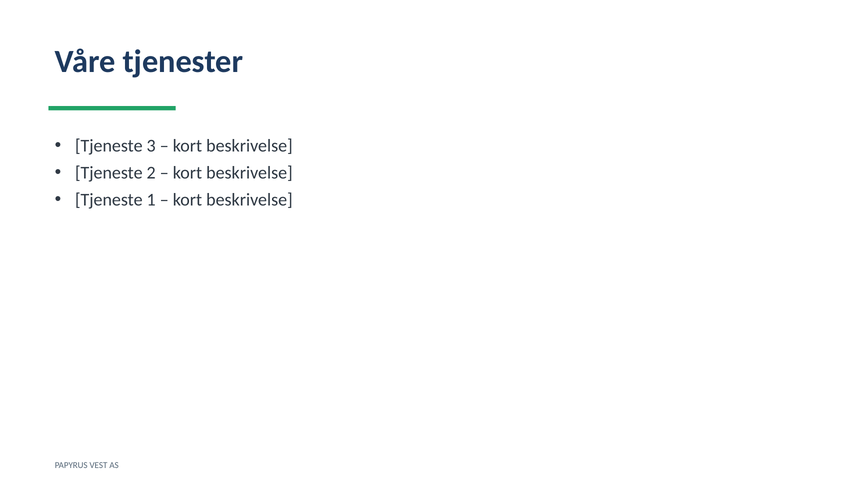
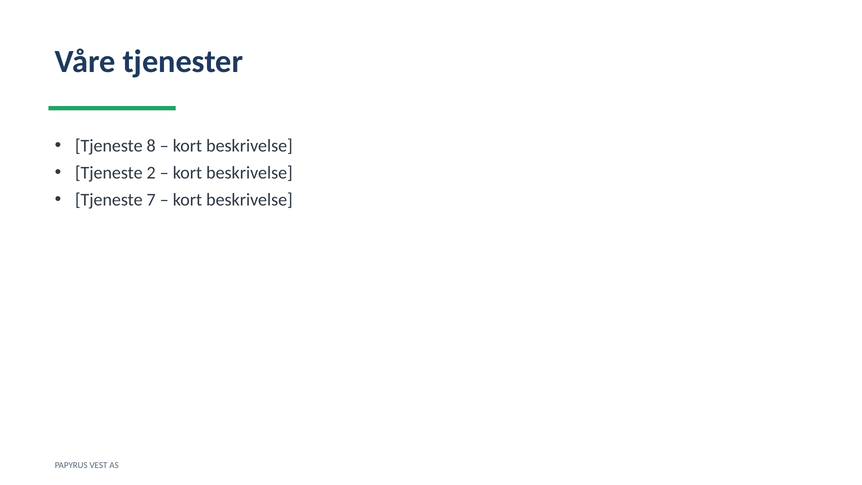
3: 3 -> 8 (151, 146)
1: 1 -> 7 (151, 200)
